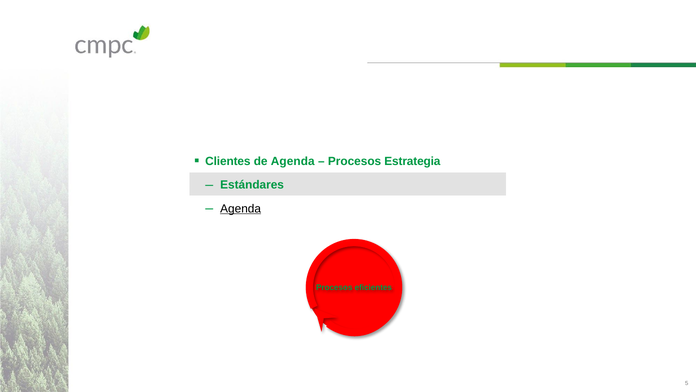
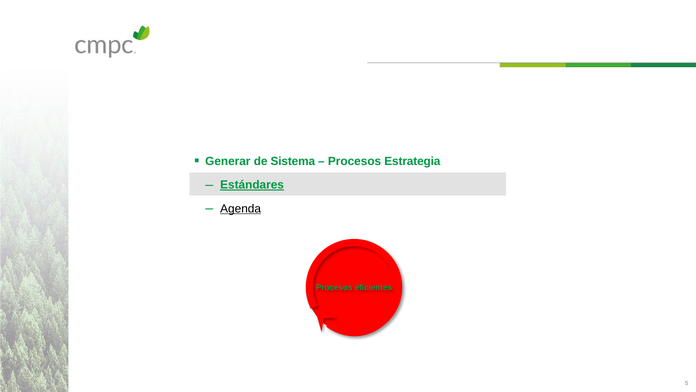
Clientes: Clientes -> Generar (228, 161)
de Agenda: Agenda -> Sistema (293, 161)
Estándares underline: none -> present (252, 185)
